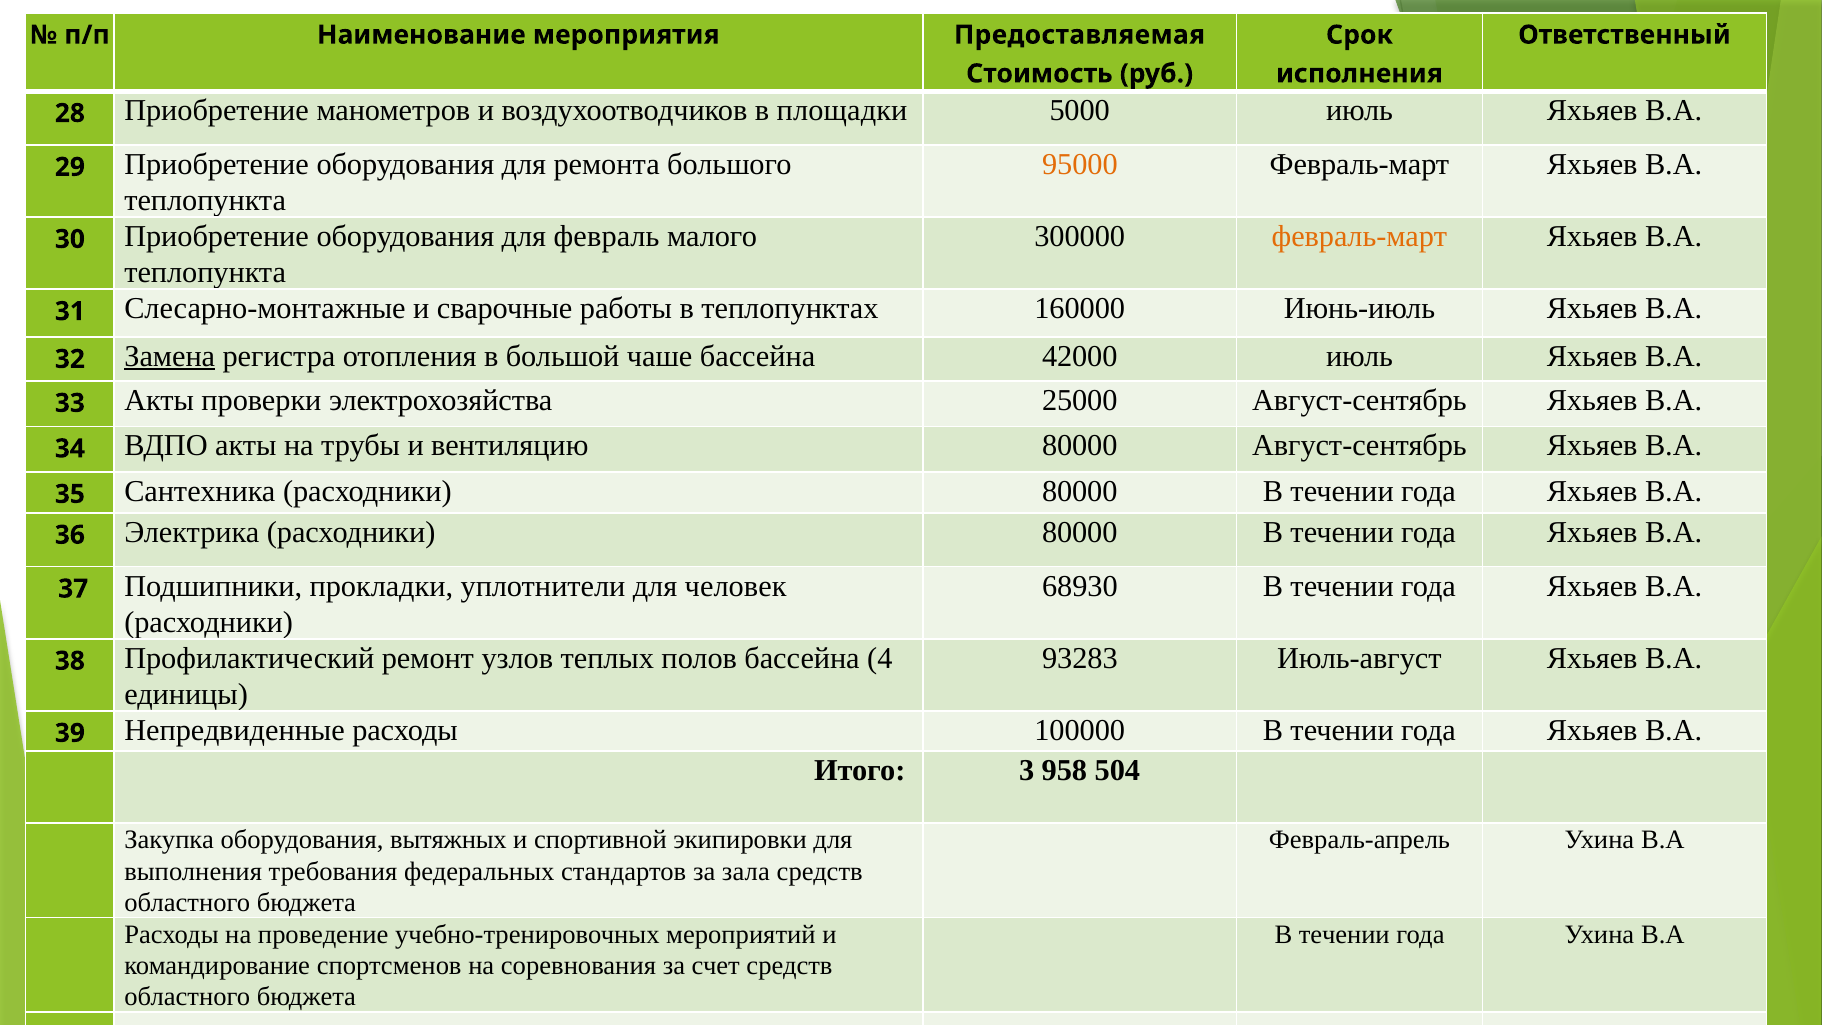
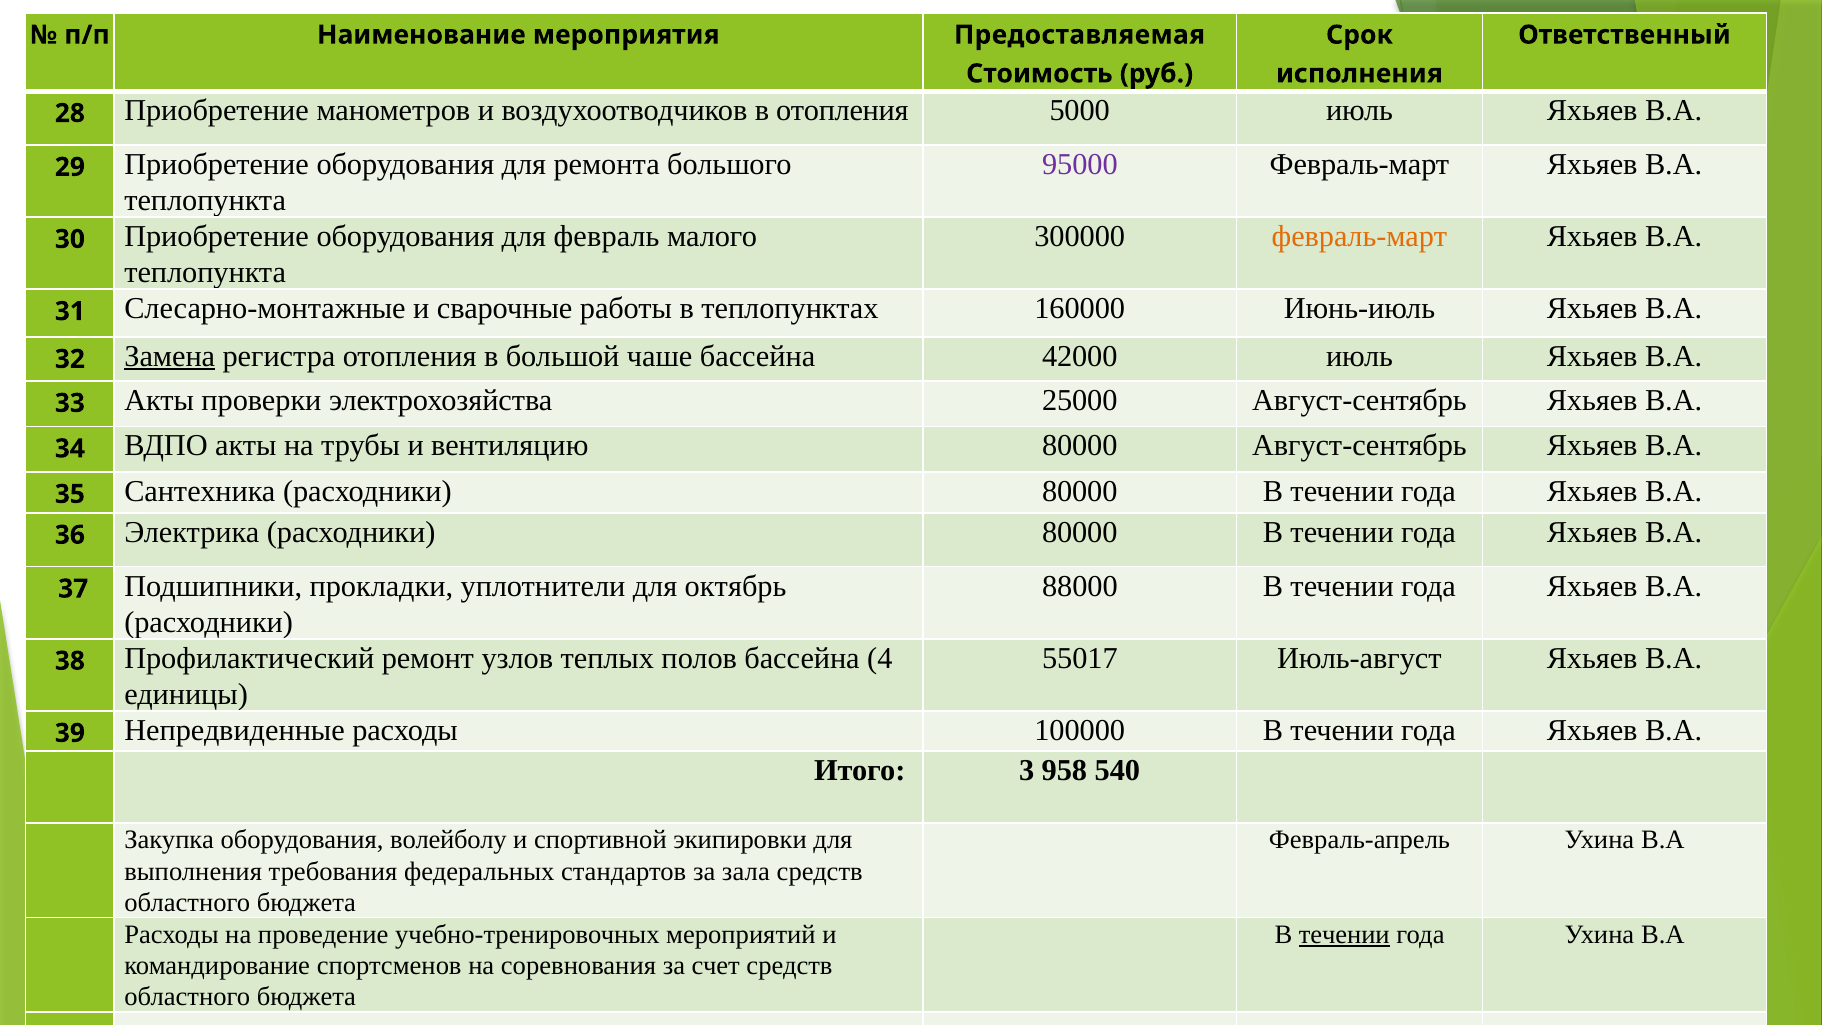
в площадки: площадки -> отопления (842, 110)
95000 colour: orange -> purple (1080, 164)
68930: 68930 -> 88000 (1080, 586)
человек: человек -> октябрь (736, 586)
93283: 93283 -> 55017 (1080, 658)
504: 504 -> 540 (1117, 770)
вытяжных: вытяжных -> волейболу (448, 840)
течении underline: none -> present (1344, 934)
